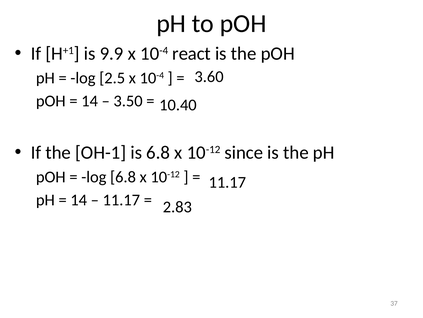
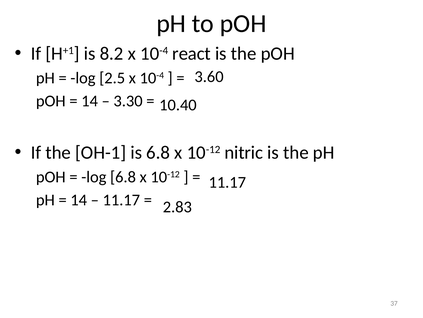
9.9: 9.9 -> 8.2 (112, 53)
3.50: 3.50 -> 3.30 (128, 101)
since: since -> nitric (244, 152)
